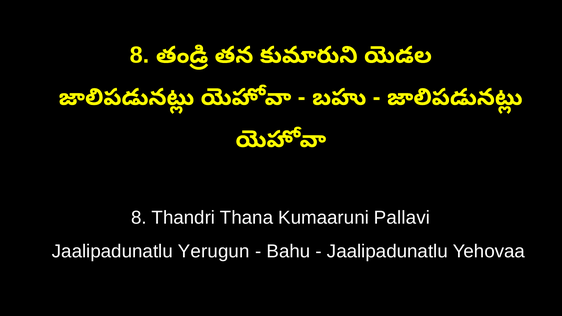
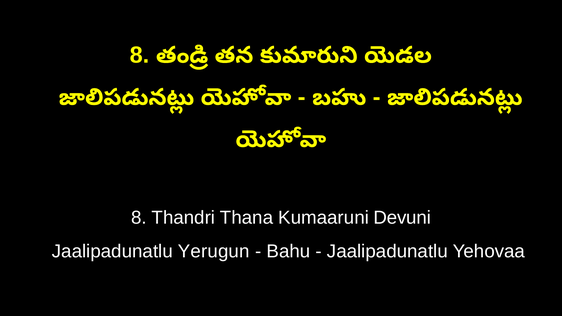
Pallavi: Pallavi -> Devuni (402, 218)
